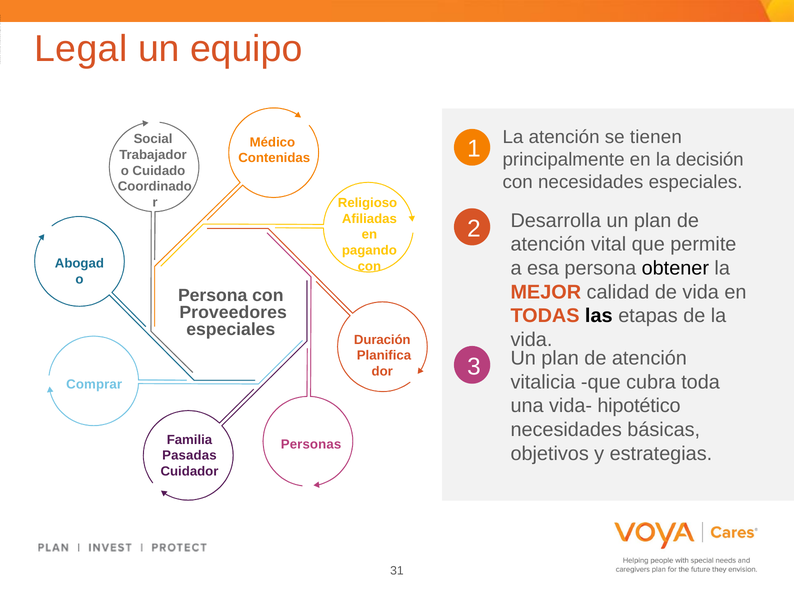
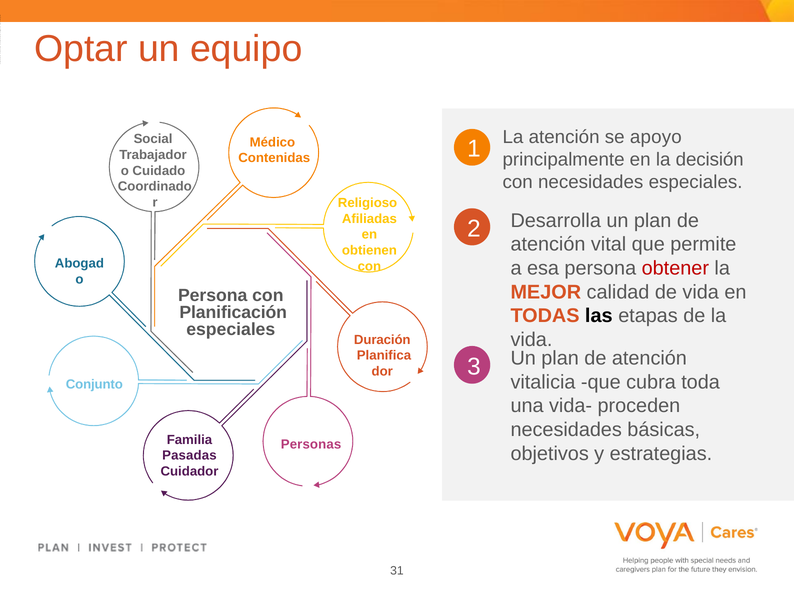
Legal: Legal -> Optar (81, 49)
tienen: tienen -> apoyo (656, 137)
pagando: pagando -> obtienen (369, 251)
obtener colour: black -> red (675, 268)
Proveedores: Proveedores -> Planificación (233, 313)
Comprar: Comprar -> Conjunto (94, 385)
hipotético: hipotético -> proceden (639, 406)
